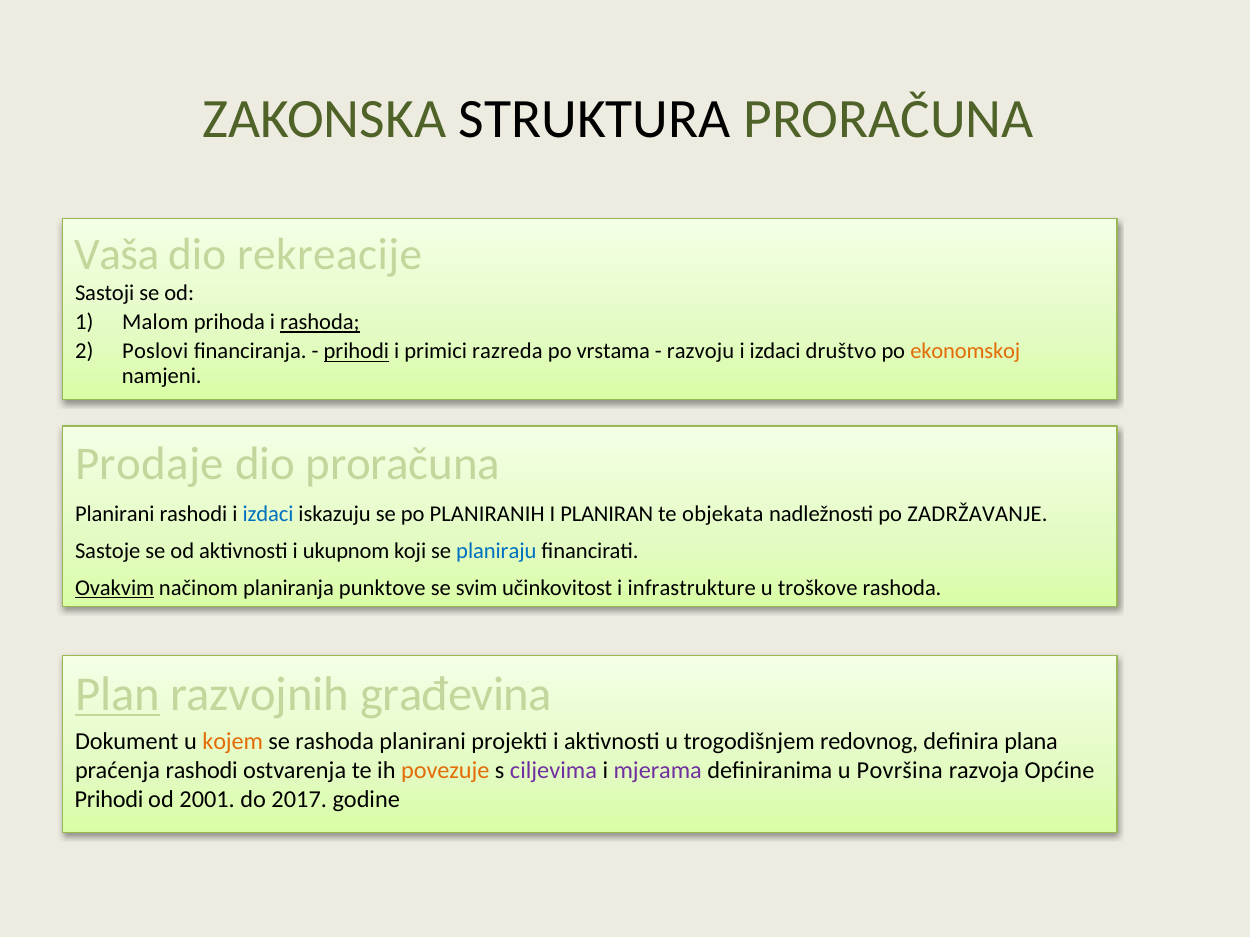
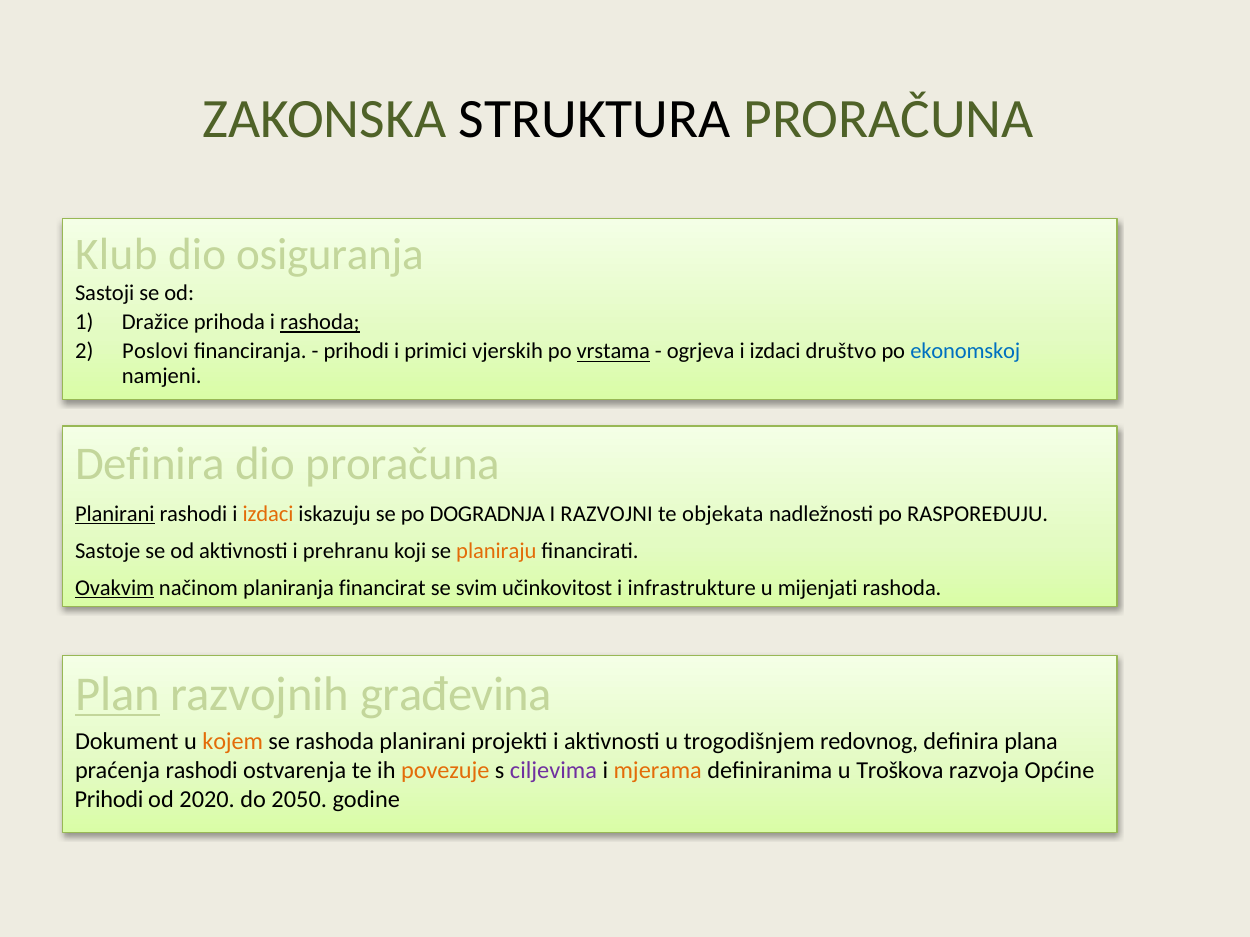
Vaša: Vaša -> Klub (116, 255)
rekreacije: rekreacije -> osiguranja (330, 255)
Malom: Malom -> Dražice (155, 323)
prihodi underline: present -> none (356, 352)
razreda: razreda -> vjerskih (507, 352)
vrstama underline: none -> present (613, 352)
razvoju: razvoju -> ogrjeva (701, 352)
ekonomskoj colour: orange -> blue (965, 352)
Prodaje: Prodaje -> Definira (150, 464)
Planirani underline: none -> present (115, 514)
izdaci colour: blue -> orange (268, 514)
PLANIRANIH: PLANIRANIH -> DOGRADNJA (487, 514)
PLANIRAN: PLANIRAN -> RAZVOJNI (607, 514)
ZADRŽAVANJE: ZADRŽAVANJE -> RASPOREĐUJU (978, 514)
ukupnom: ukupnom -> prehranu (346, 551)
planiraju colour: blue -> orange (496, 551)
punktove: punktove -> financirat (382, 588)
troškove: troškove -> mijenjati (818, 588)
mjerama colour: purple -> orange (658, 771)
Površina: Površina -> Troškova (900, 771)
2001: 2001 -> 2020 (207, 800)
2017: 2017 -> 2050 (299, 800)
